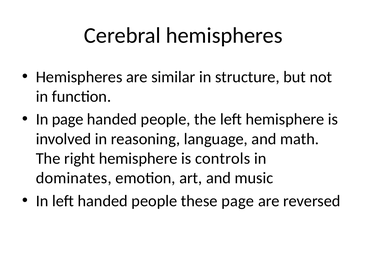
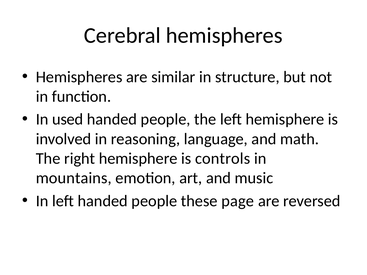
In page: page -> used (68, 119)
dominates: dominates -> mountains (74, 178)
